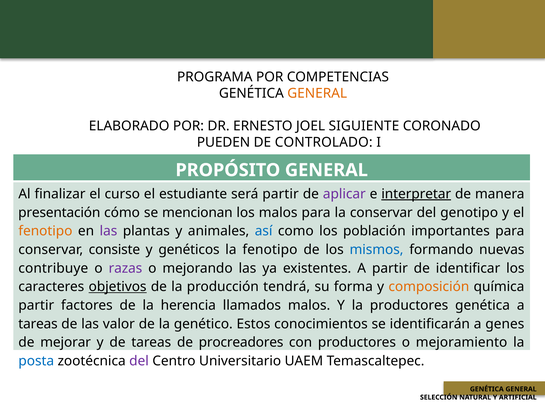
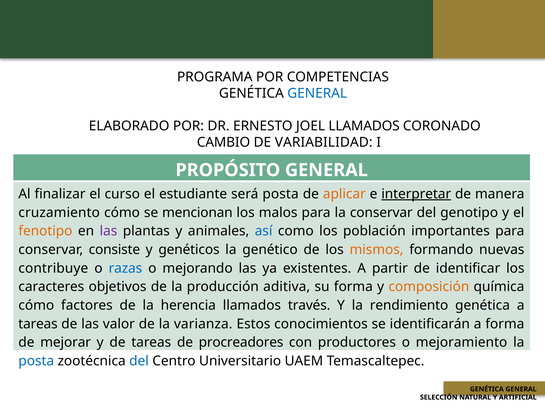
GENERAL colour: orange -> blue (317, 93)
JOEL SIGUIENTE: SIGUIENTE -> LLAMADOS (364, 126)
PUEDEN: PUEDEN -> CAMBIO (224, 142)
CONTROLADO: CONTROLADO -> VARIABILIDAD (324, 142)
será partir: partir -> posta (281, 194)
aplicar colour: purple -> orange (344, 194)
presentación: presentación -> cruzamiento (59, 212)
la fenotipo: fenotipo -> genético (270, 250)
mismos colour: blue -> orange (377, 250)
razas colour: purple -> blue (125, 268)
objetivos underline: present -> none (118, 287)
tendrá: tendrá -> aditiva (287, 287)
partir: partir -> cómo (36, 305)
llamados malos: malos -> través (309, 305)
la productores: productores -> rendimiento (409, 305)
genético: genético -> varianza (203, 324)
a genes: genes -> forma (505, 324)
del colour: purple -> blue (139, 361)
